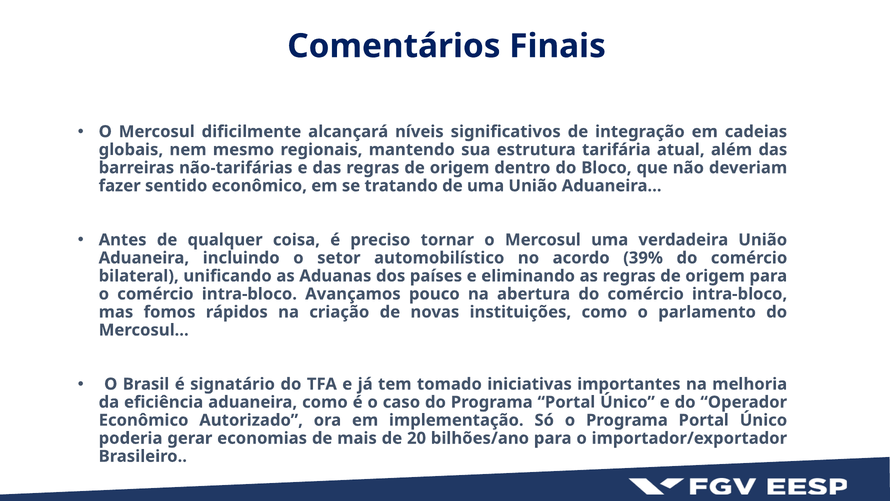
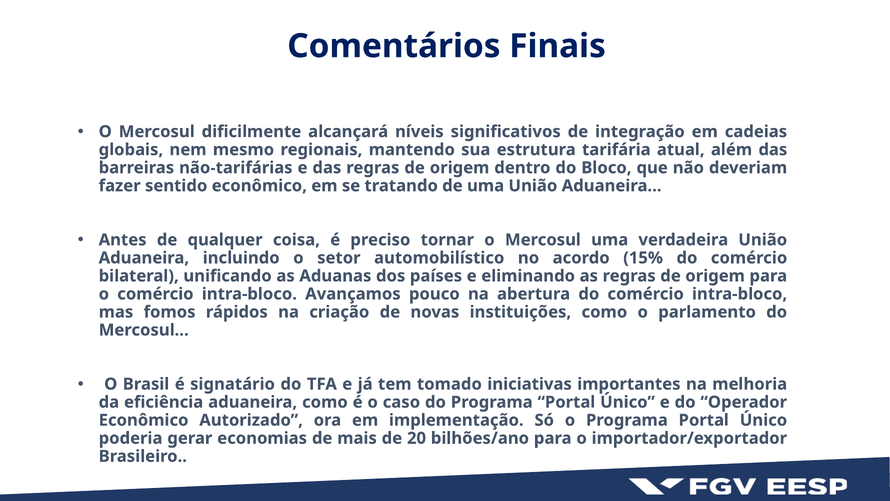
39%: 39% -> 15% (643, 258)
